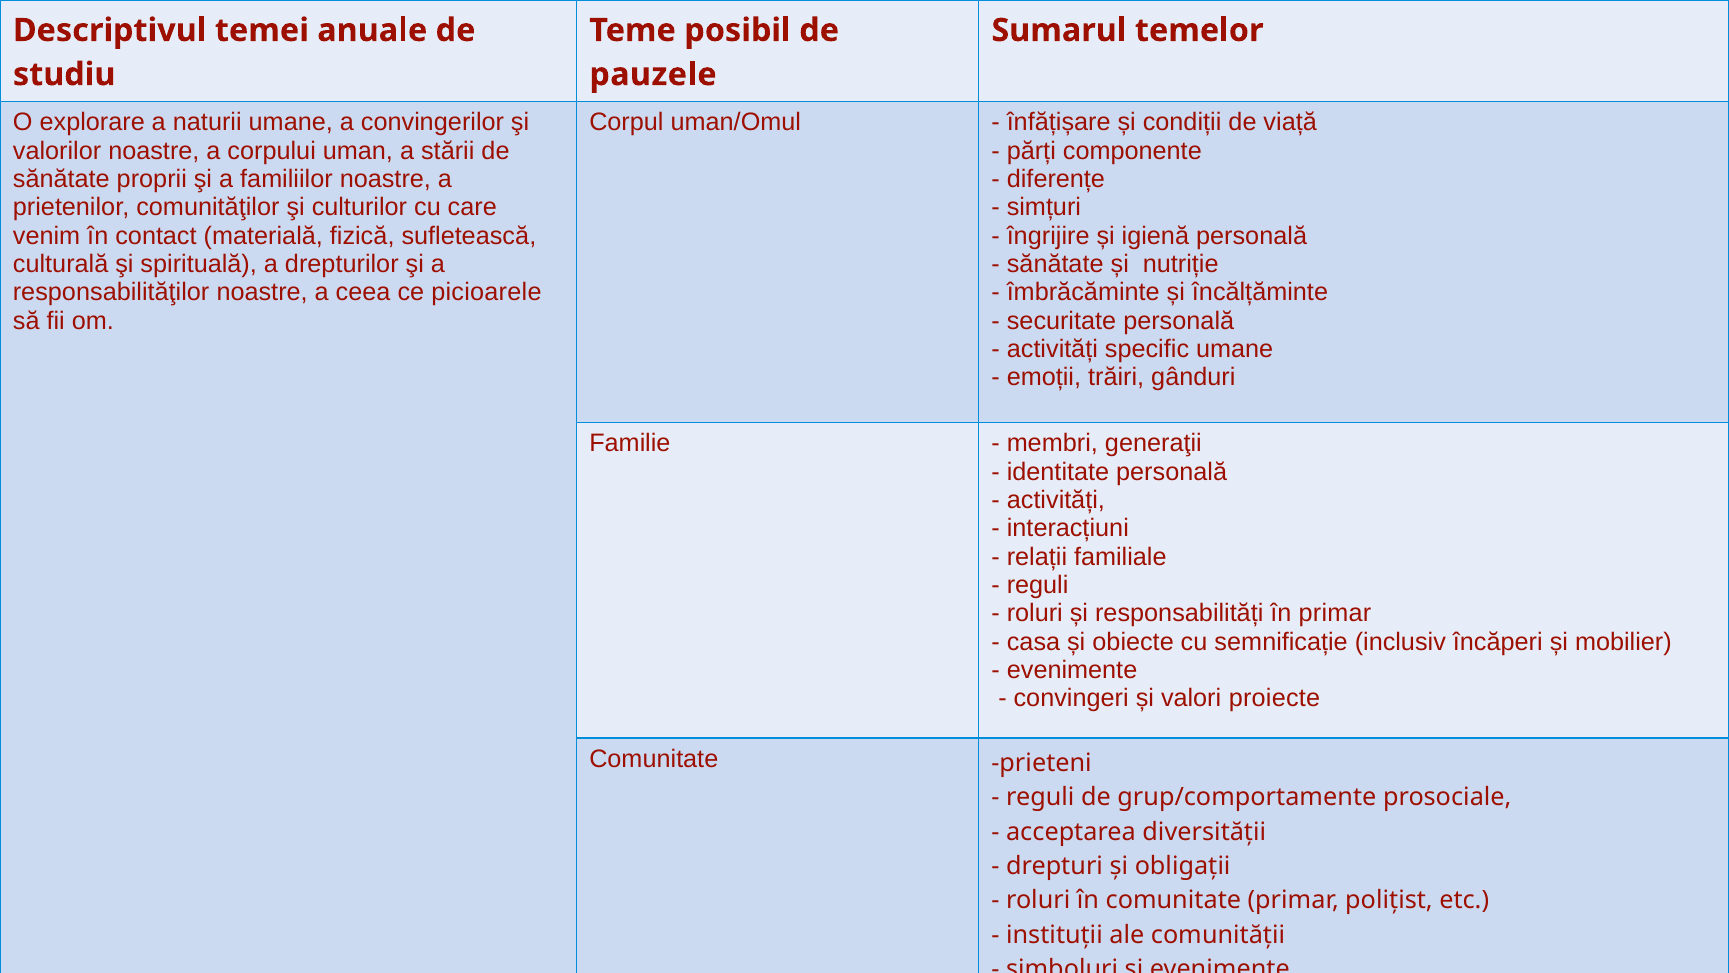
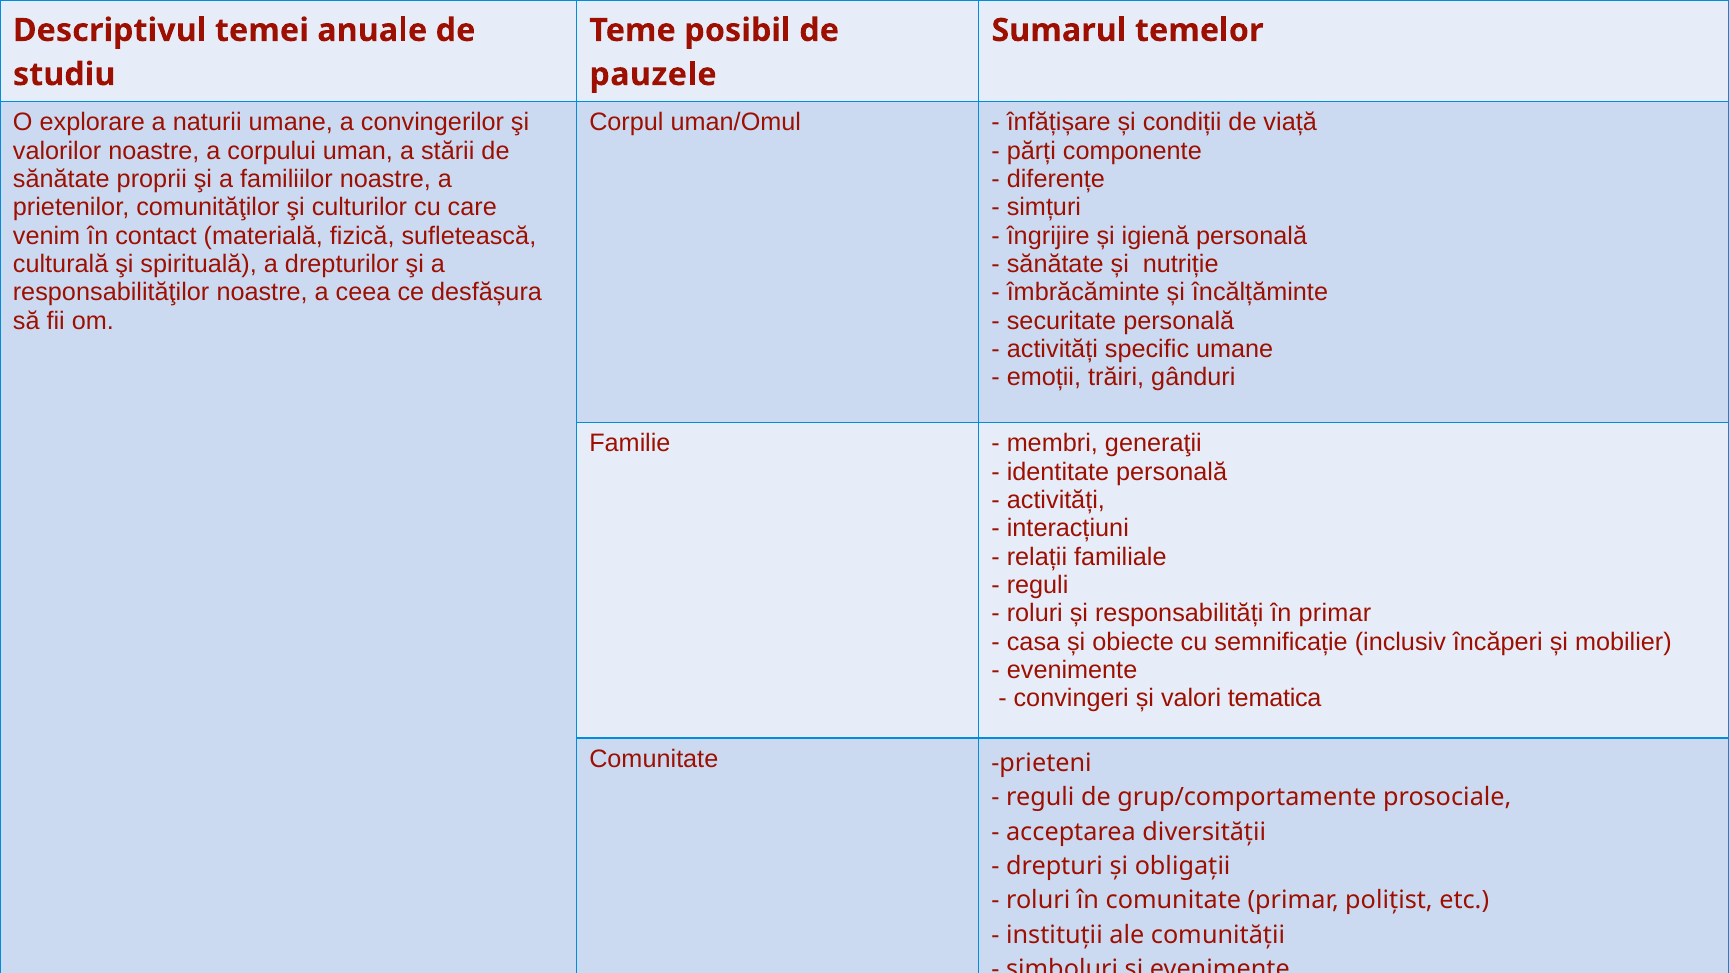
picioarele: picioarele -> desfășura (487, 292)
proiecte: proiecte -> tematica (1275, 698)
